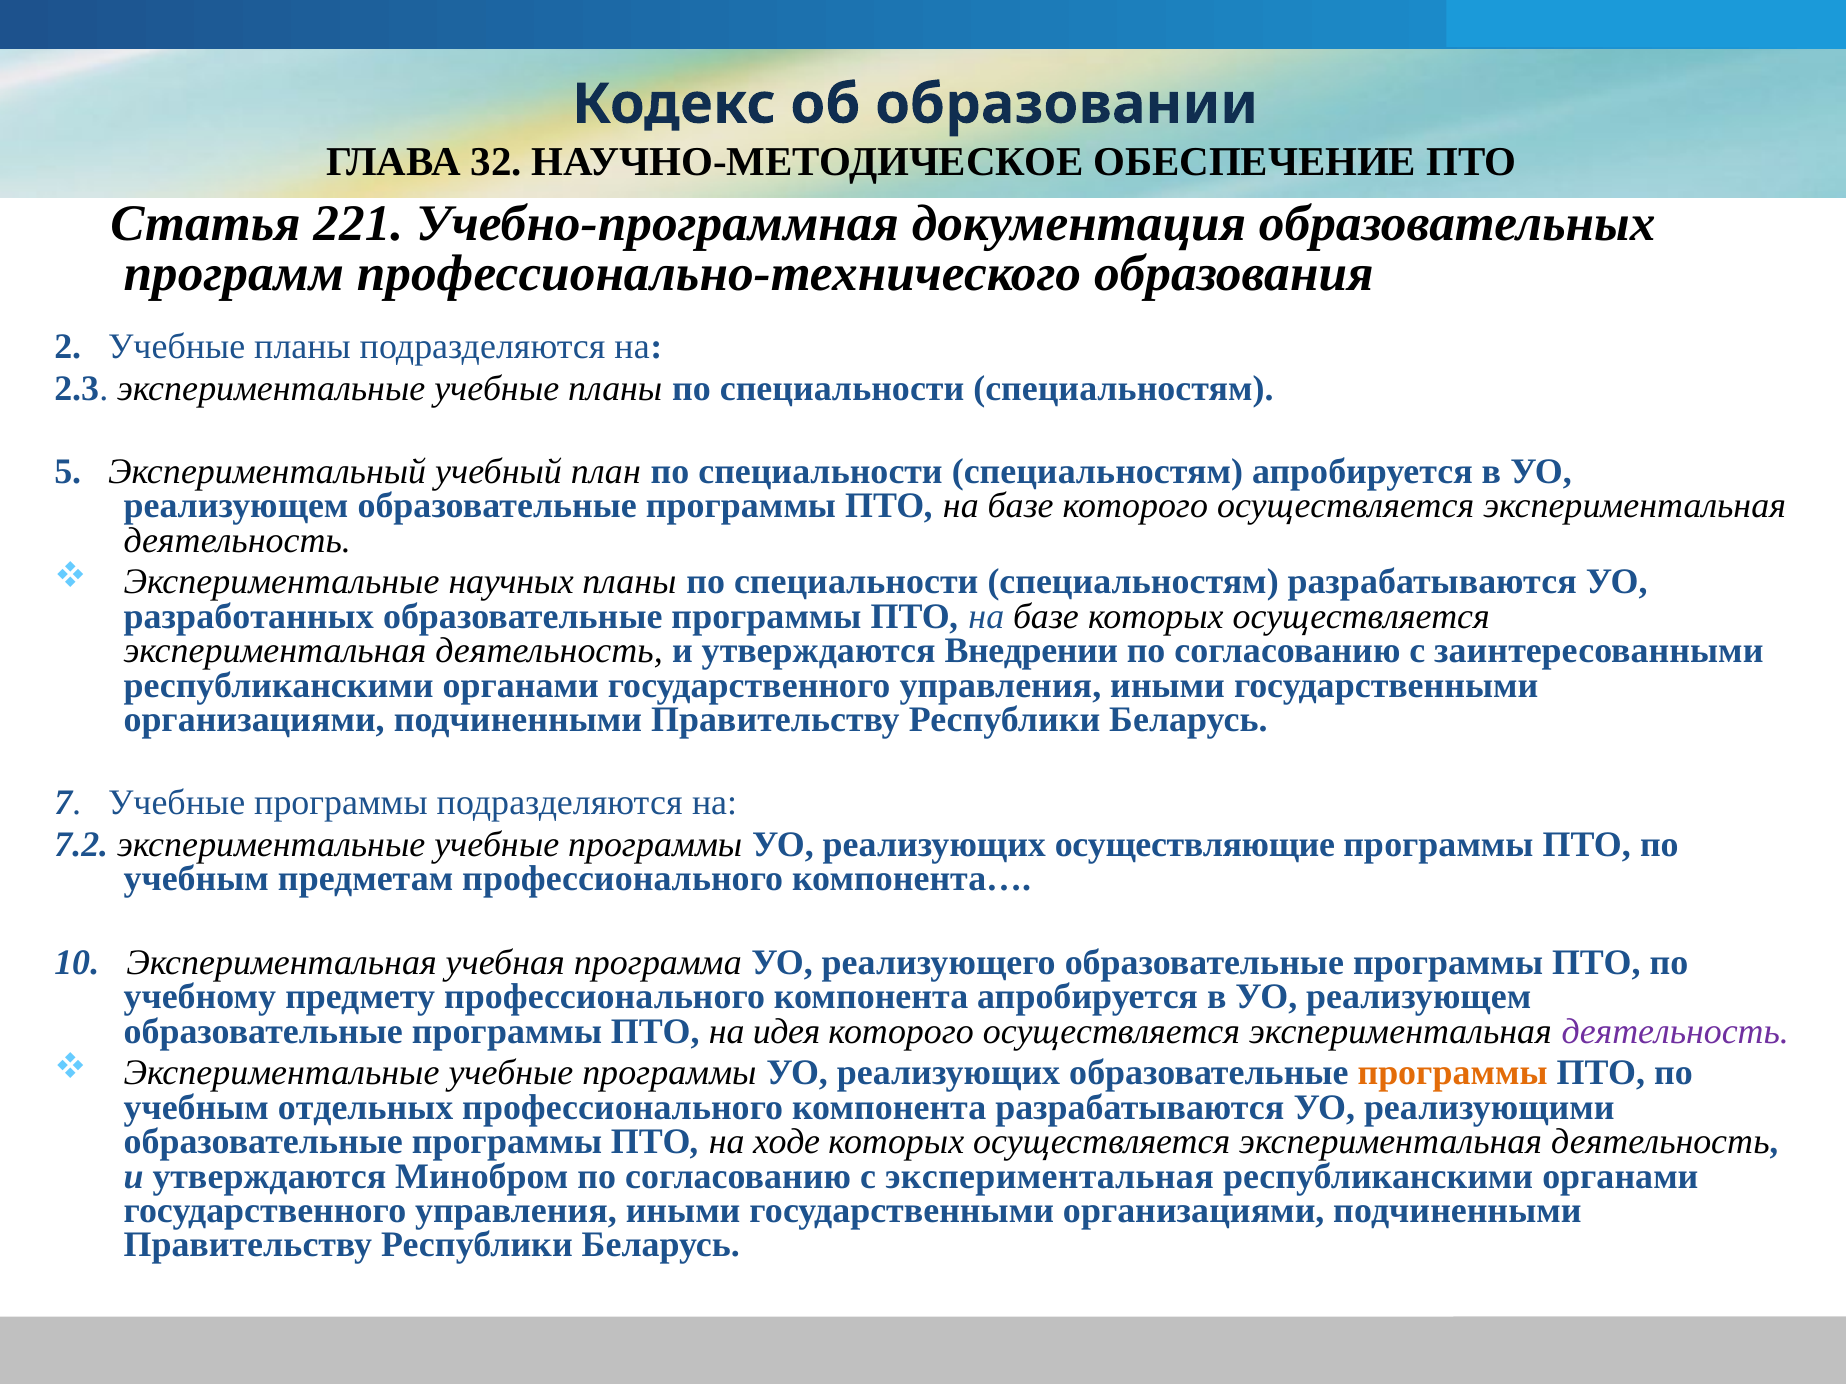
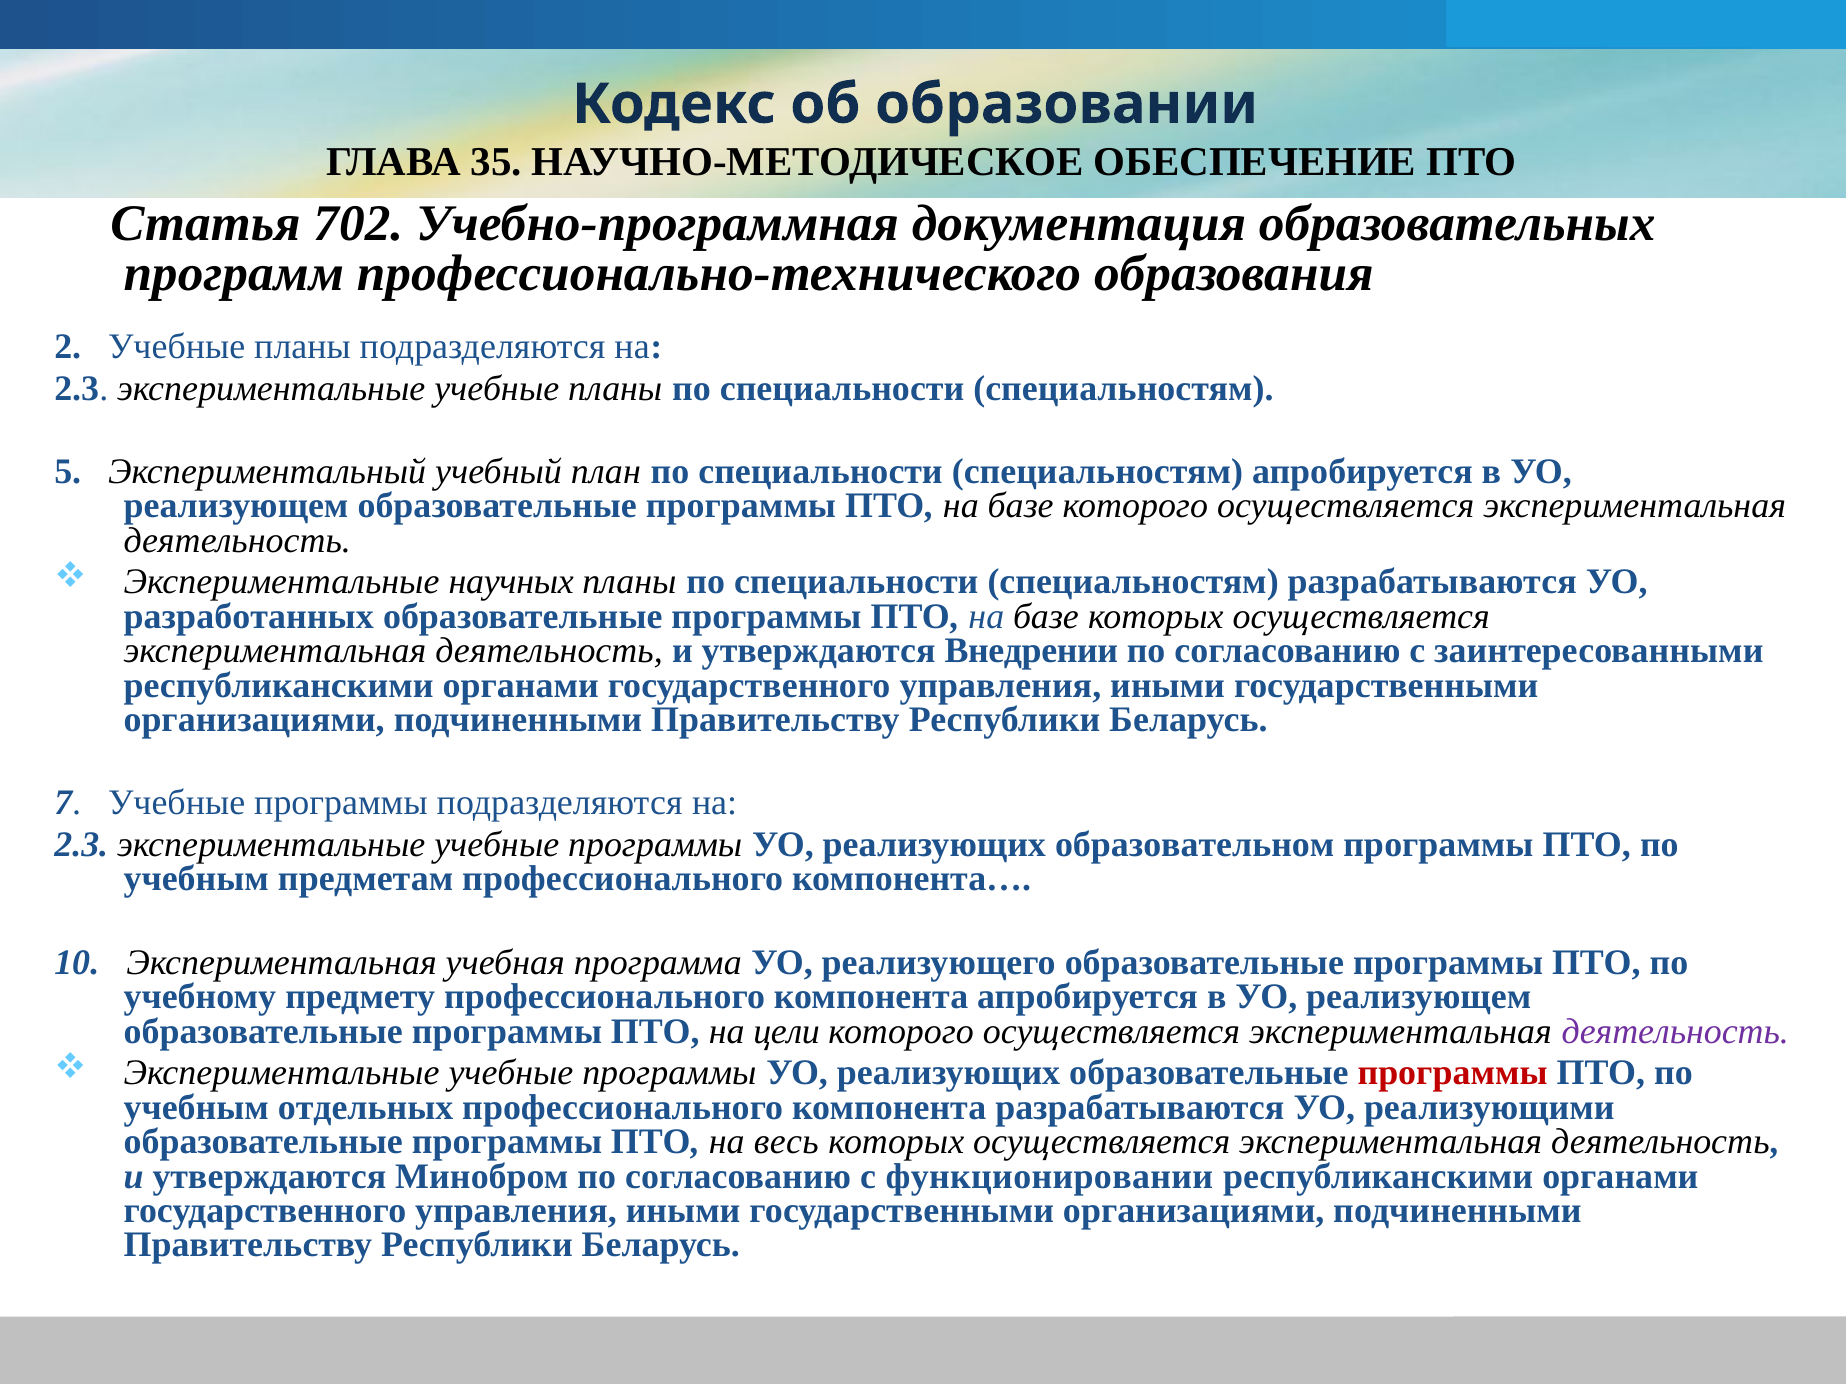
32: 32 -> 35 (496, 162)
221: 221 -> 702 (358, 224)
7.2: 7.2 -> 2.3 (81, 845)
осуществляющие: осуществляющие -> образовательном (1195, 845)
идея: идея -> цели (787, 1032)
программы colour: orange -> red (1453, 1073)
ходе: ходе -> весь (786, 1142)
с экспериментальная: экспериментальная -> функционировании (1049, 1177)
